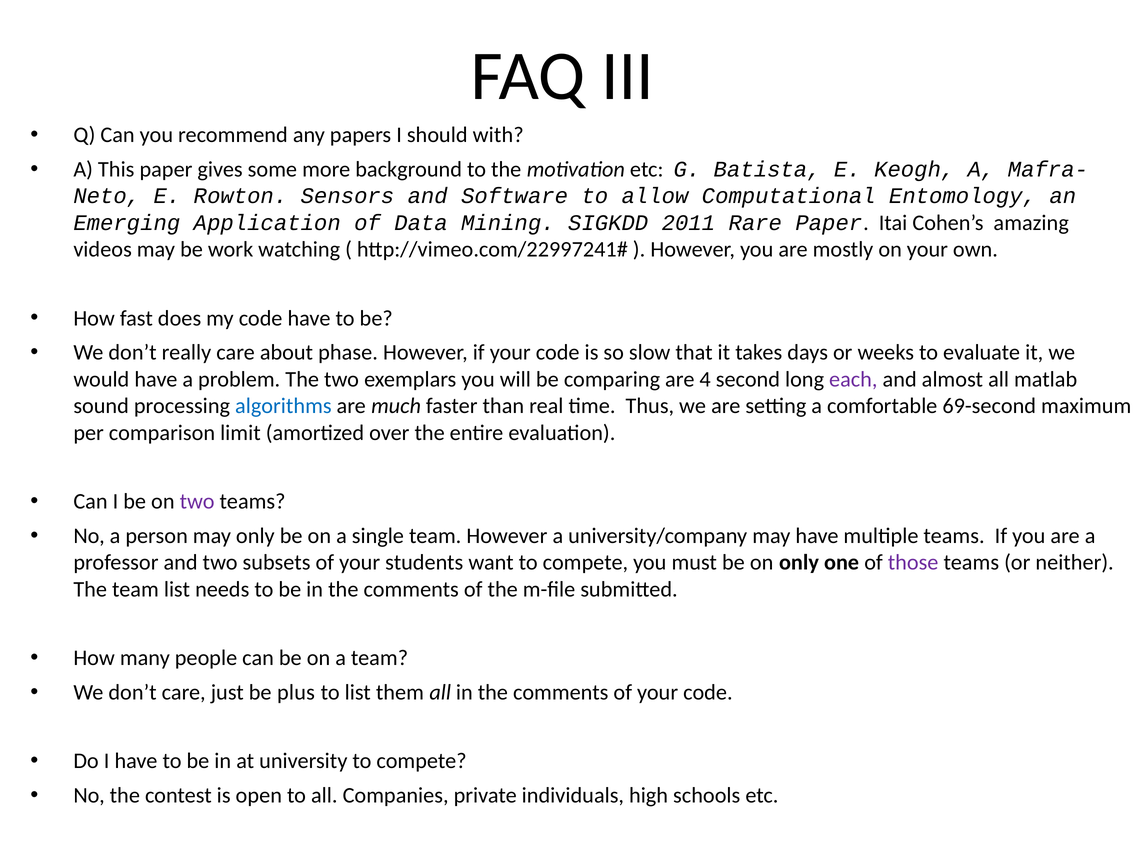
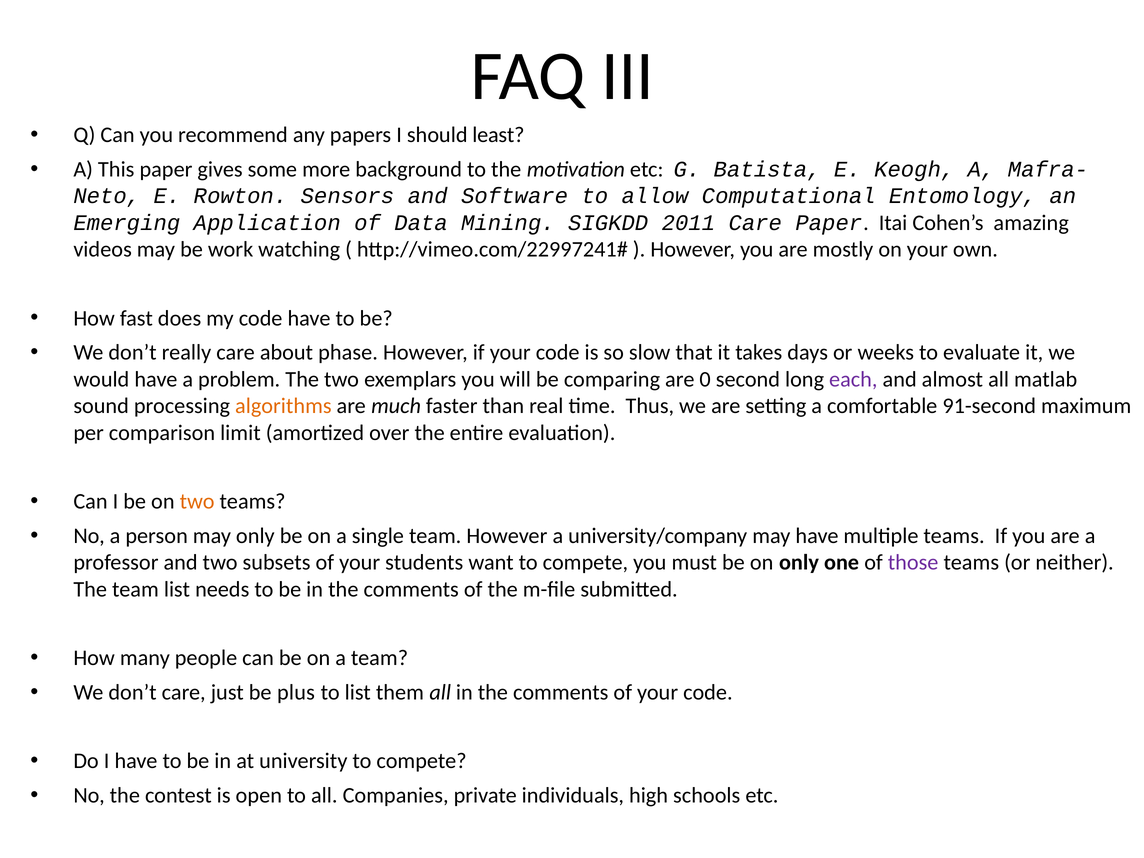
with: with -> least (498, 135)
2011 Rare: Rare -> Care (755, 223)
4: 4 -> 0 (705, 379)
algorithms colour: blue -> orange (283, 406)
69-second: 69-second -> 91-second (989, 406)
two colour: purple -> orange (197, 501)
